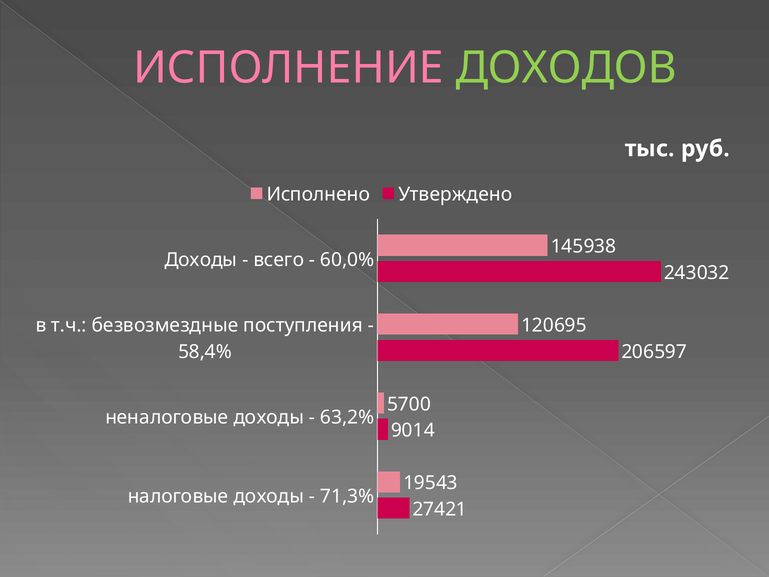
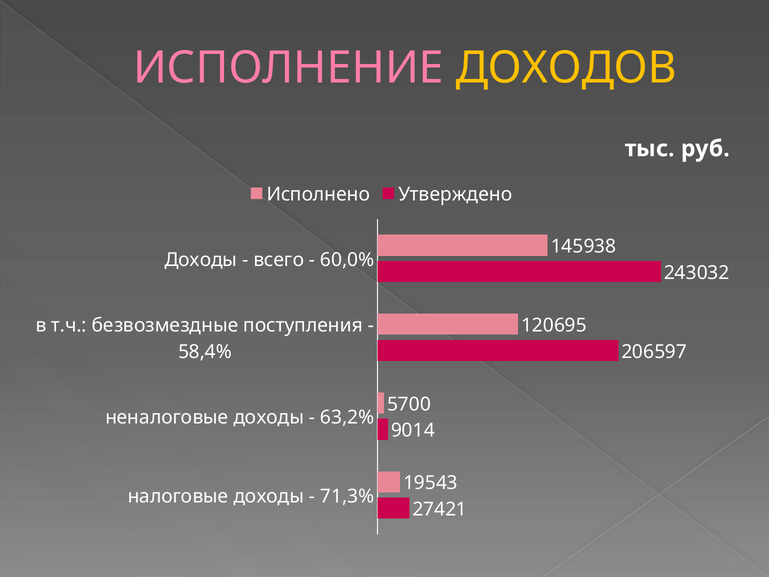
ДОХОДОВ colour: light green -> yellow (566, 68)
